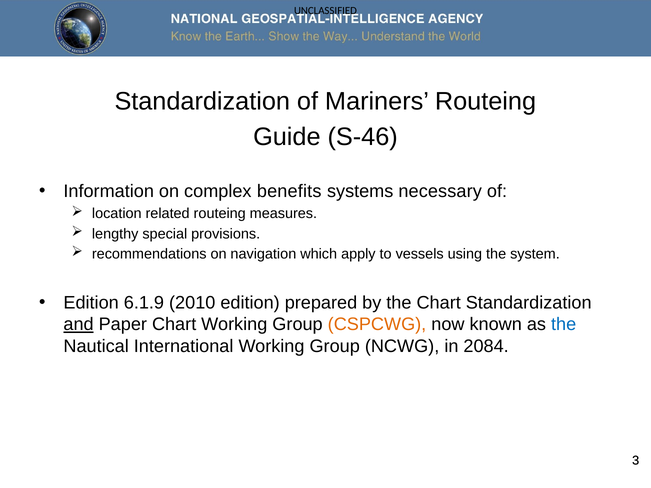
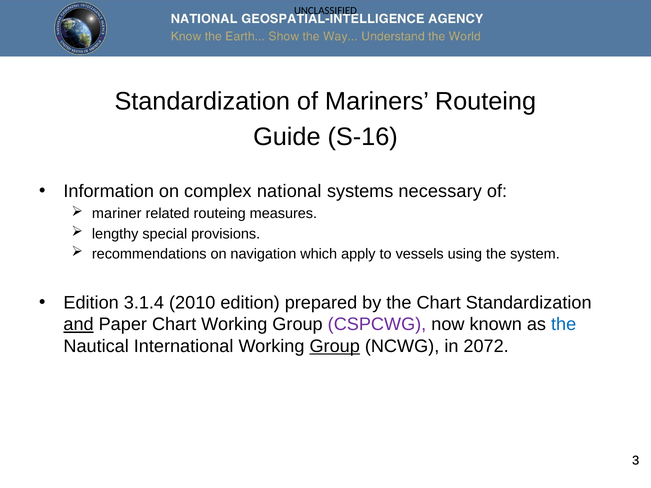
S-46: S-46 -> S-16 (363, 137)
benefits: benefits -> national (289, 192)
location: location -> mariner (117, 214)
6.1.9: 6.1.9 -> 3.1.4 (144, 303)
CSPCWG colour: orange -> purple (377, 325)
Group underline: none -> present (335, 346)
2084: 2084 -> 2072 (486, 346)
